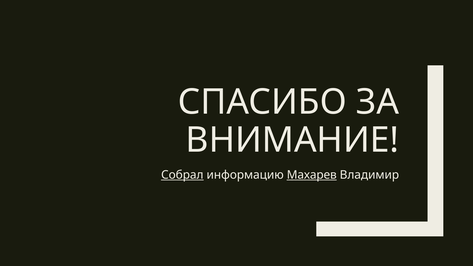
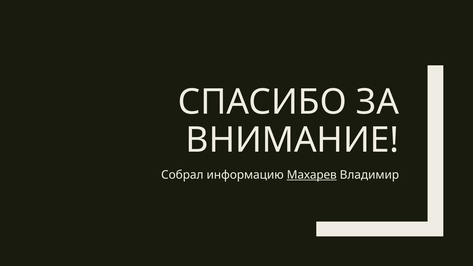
Собрал underline: present -> none (182, 175)
